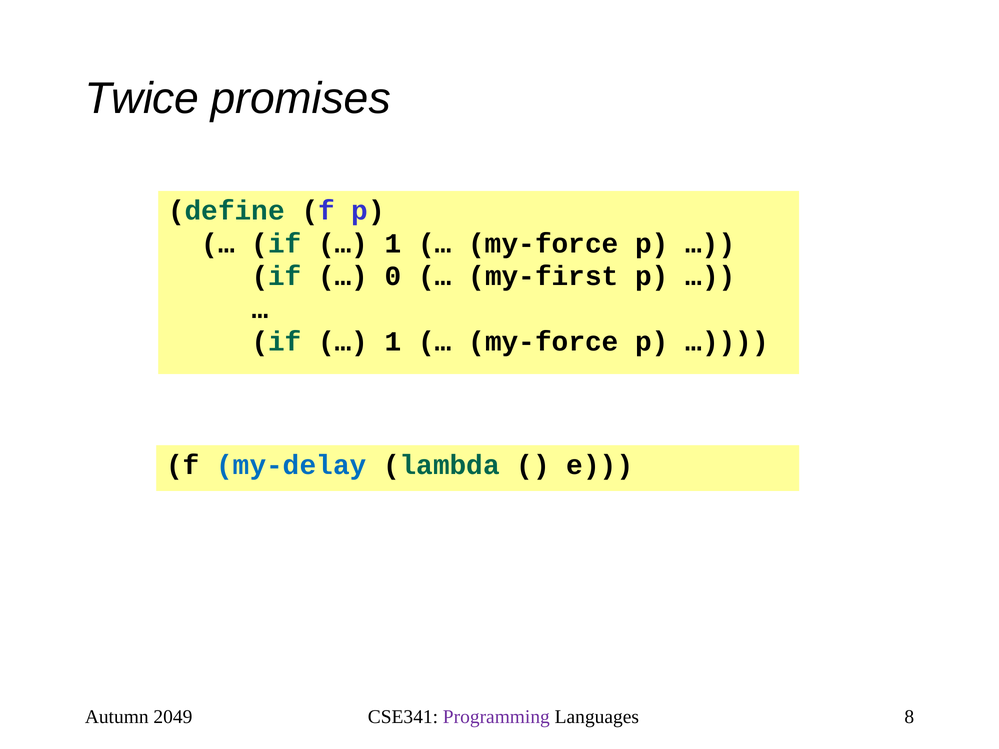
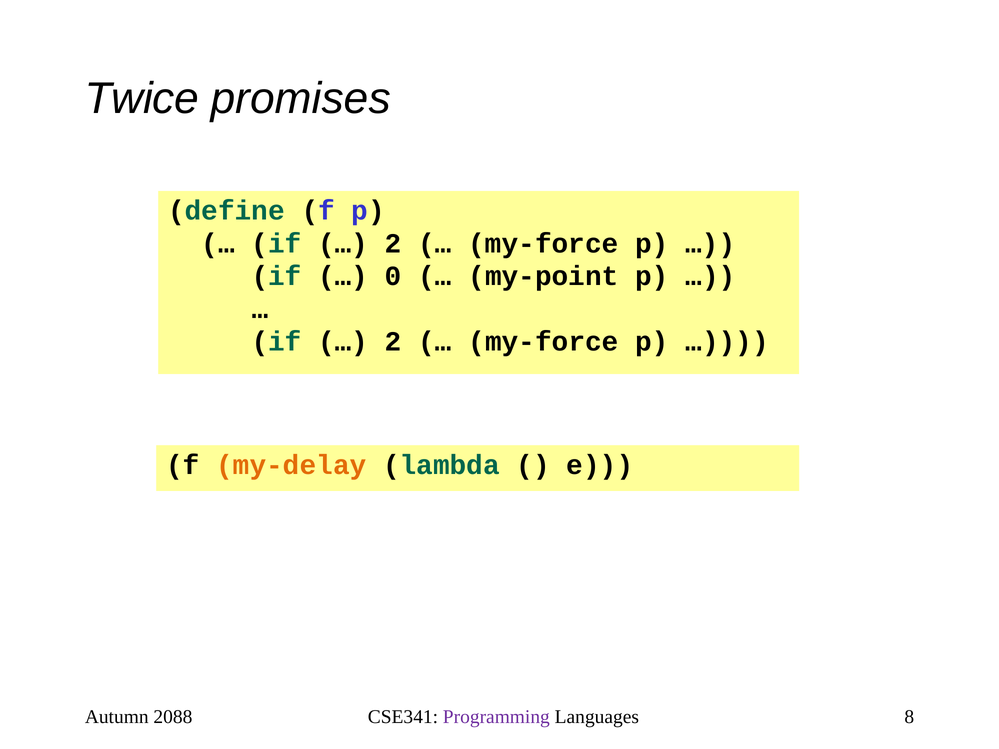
1: 1 -> 2 (393, 244)
my-first: my-first -> my-point (543, 276)
1: 1 -> 2 (393, 342)
my-delay colour: blue -> orange (291, 465)
2049: 2049 -> 2088 (173, 717)
